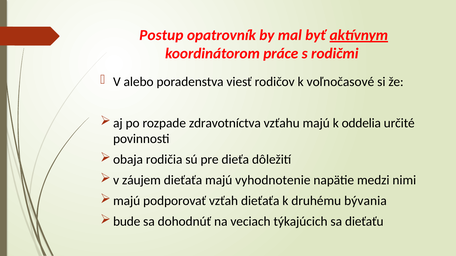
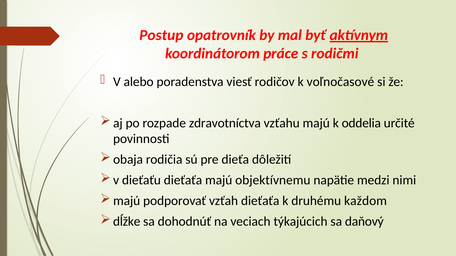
záujem: záujem -> dieťaťu (141, 181)
vyhodnotenie: vyhodnotenie -> objektívnemu (273, 181)
bývania: bývania -> každom (366, 201)
bude: bude -> dĺžke (127, 222)
dieťaťu: dieťaťu -> daňový (364, 222)
